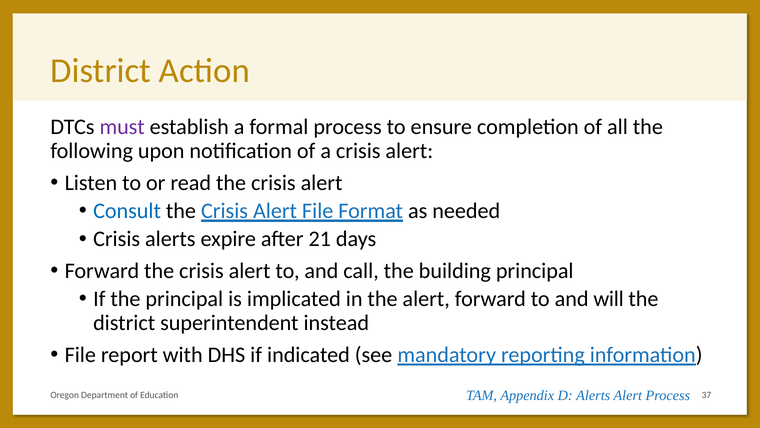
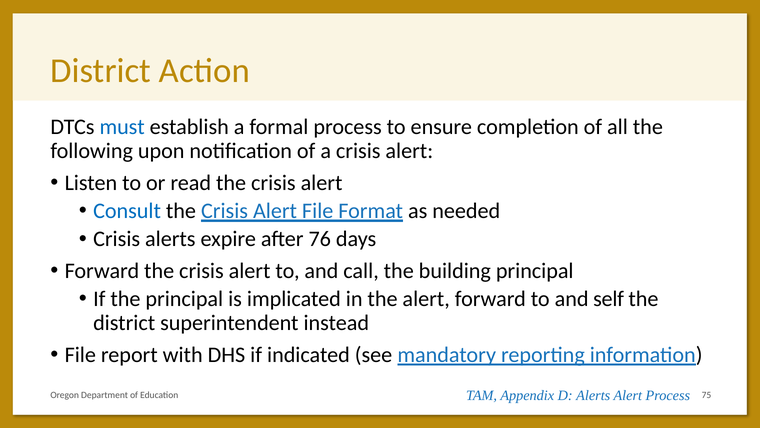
must colour: purple -> blue (122, 127)
21: 21 -> 76 (320, 239)
will: will -> self (609, 299)
37: 37 -> 75 (706, 395)
